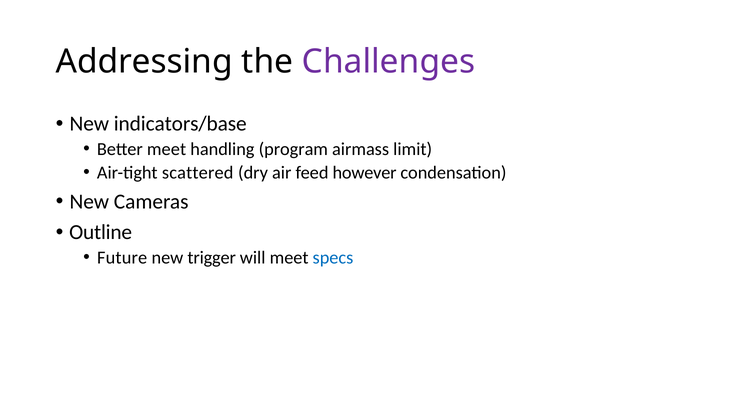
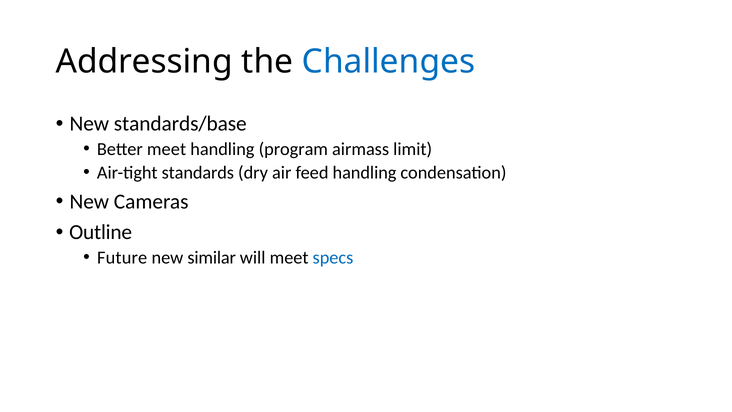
Challenges colour: purple -> blue (389, 61)
indicators/base: indicators/base -> standards/base (180, 124)
scattered: scattered -> standards (198, 173)
feed however: however -> handling (365, 173)
trigger: trigger -> similar (212, 257)
